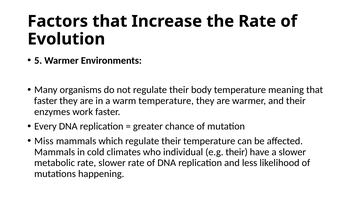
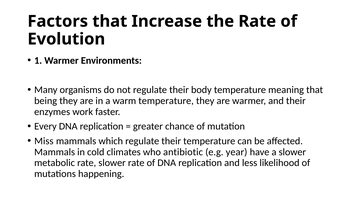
5: 5 -> 1 (38, 61)
faster: faster -> being (46, 101)
individual: individual -> antibiotic (183, 152)
e.g their: their -> year (237, 152)
